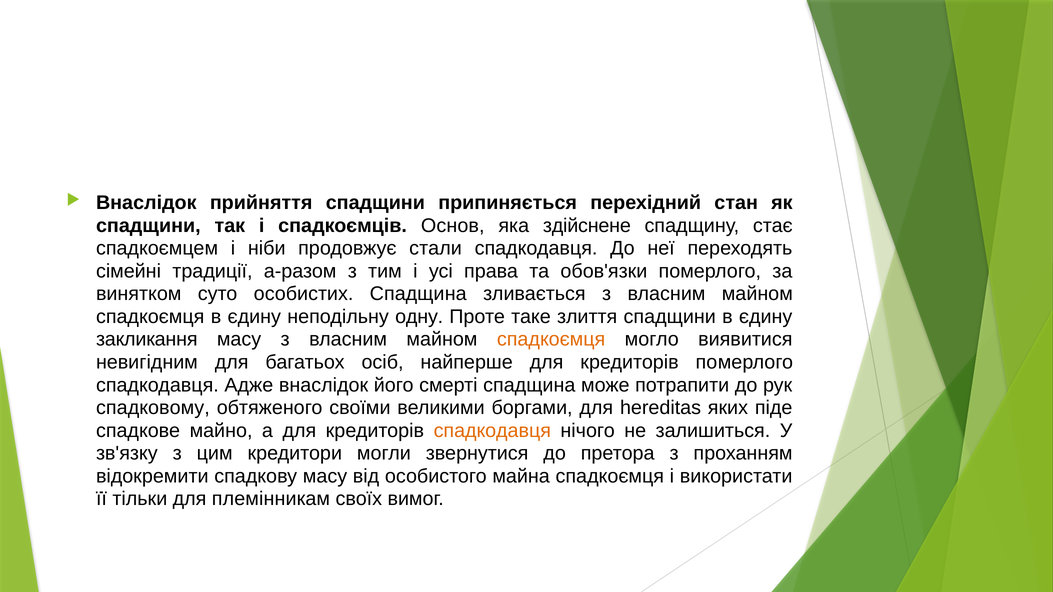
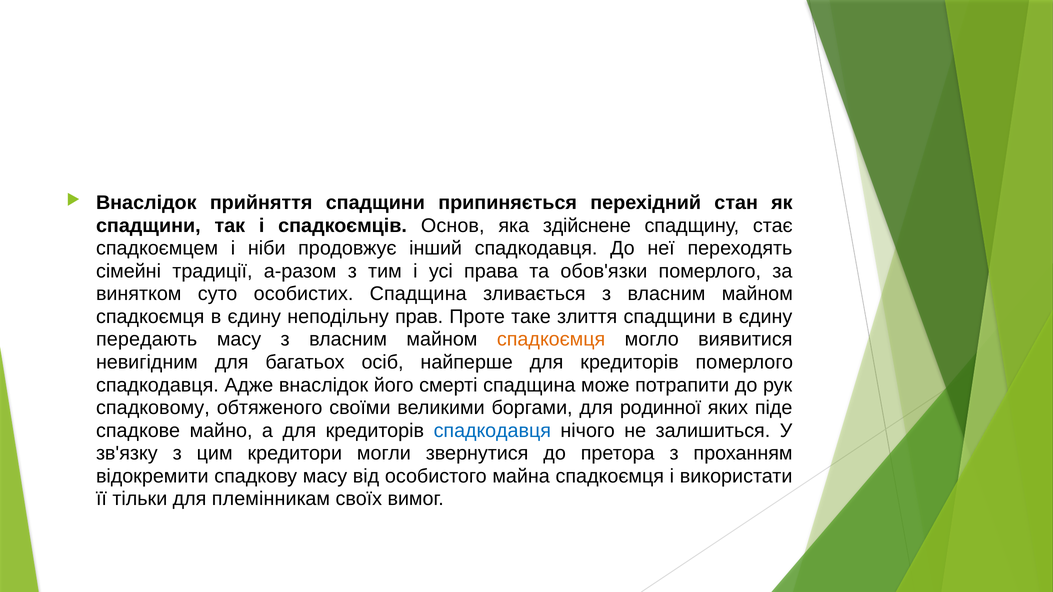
стали: стали -> інший (436, 248)
одну: одну -> прав (419, 317)
закликання: закликання -> передають (147, 340)
hereditas: hereditas -> родинної (661, 408)
спадкодавця colour: orange -> blue (492, 431)
